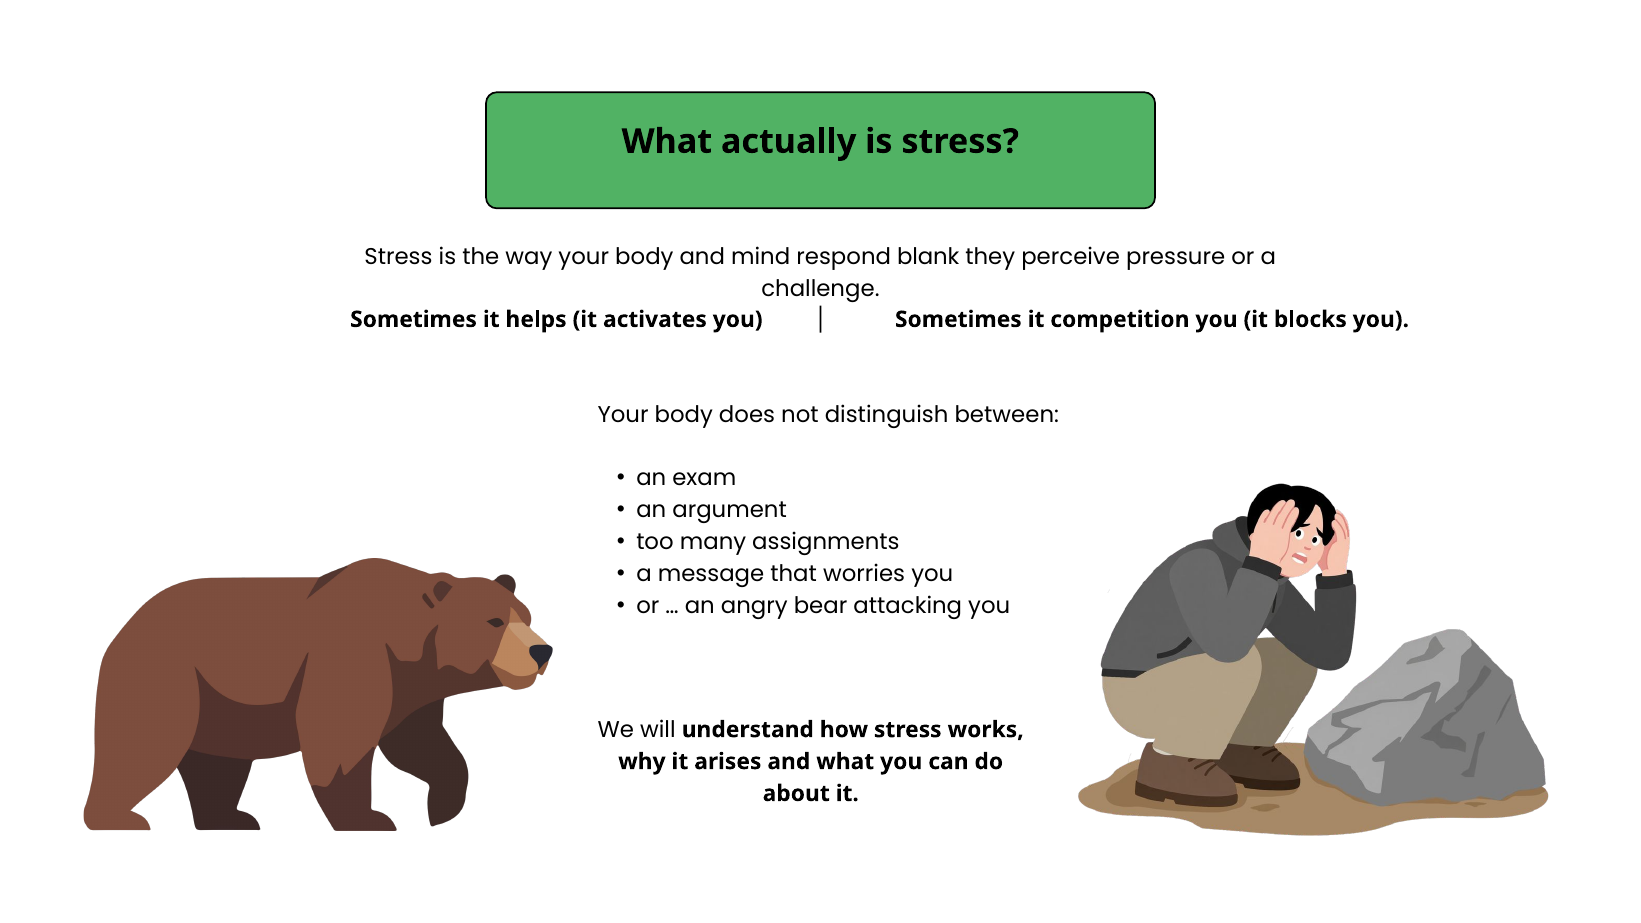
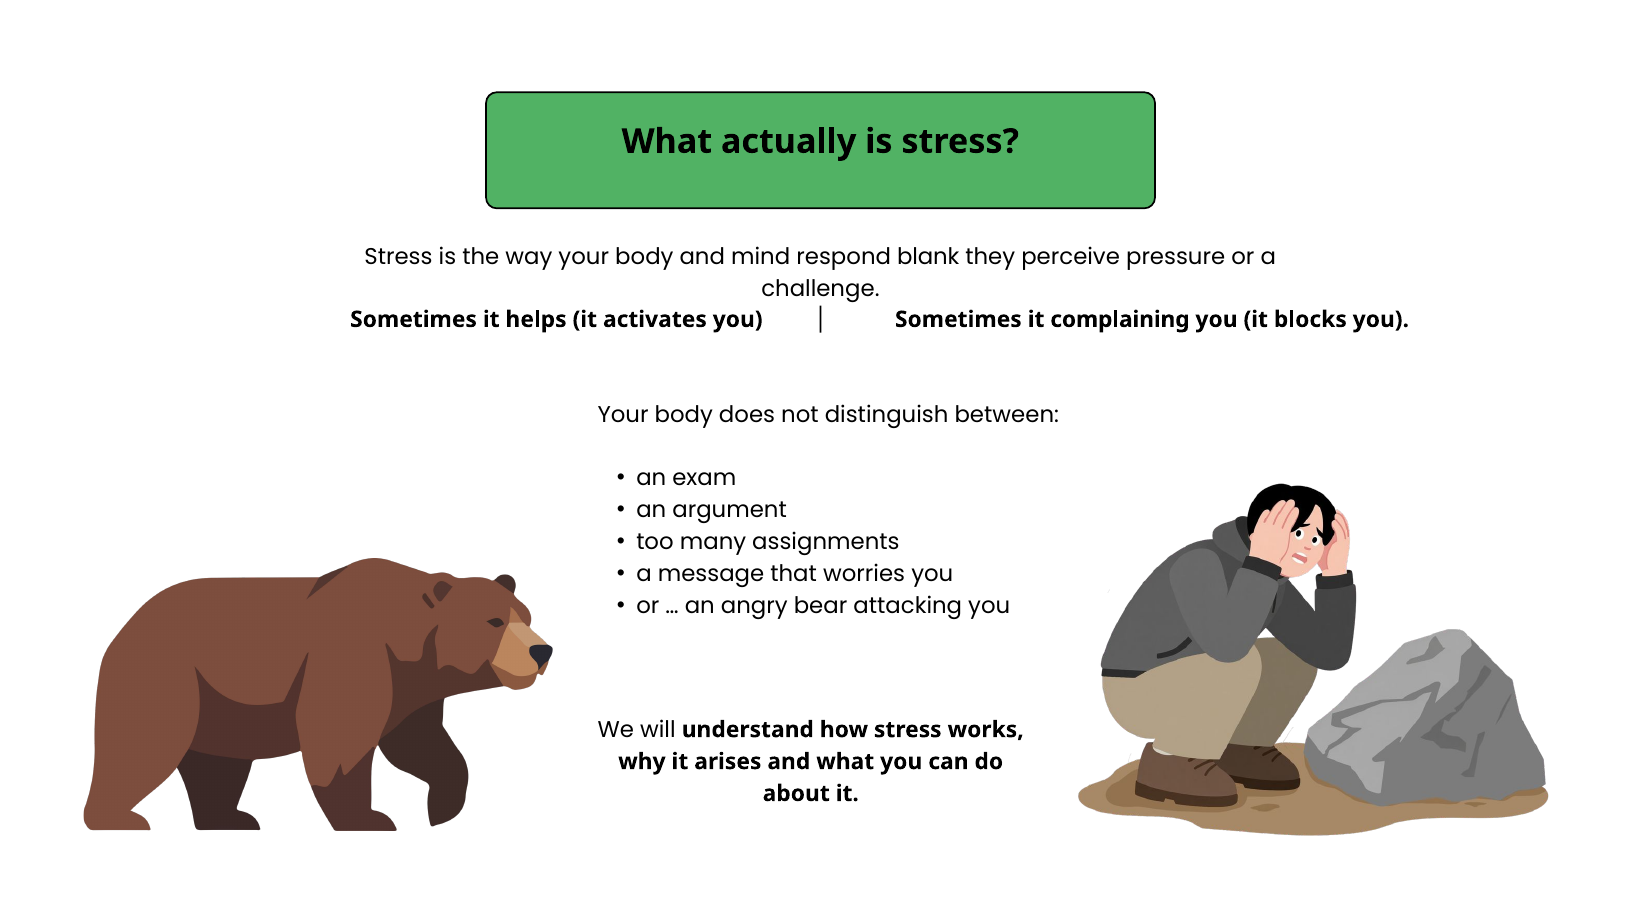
competition: competition -> complaining (1120, 319)
